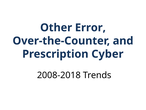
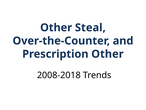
Error: Error -> Steal (90, 28)
Prescription Cyber: Cyber -> Other (107, 54)
